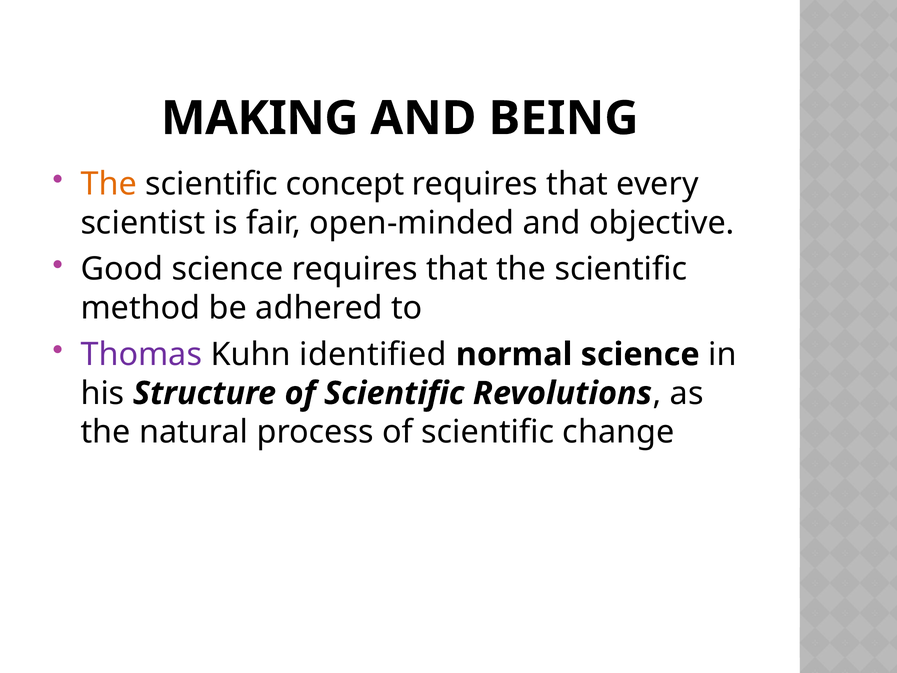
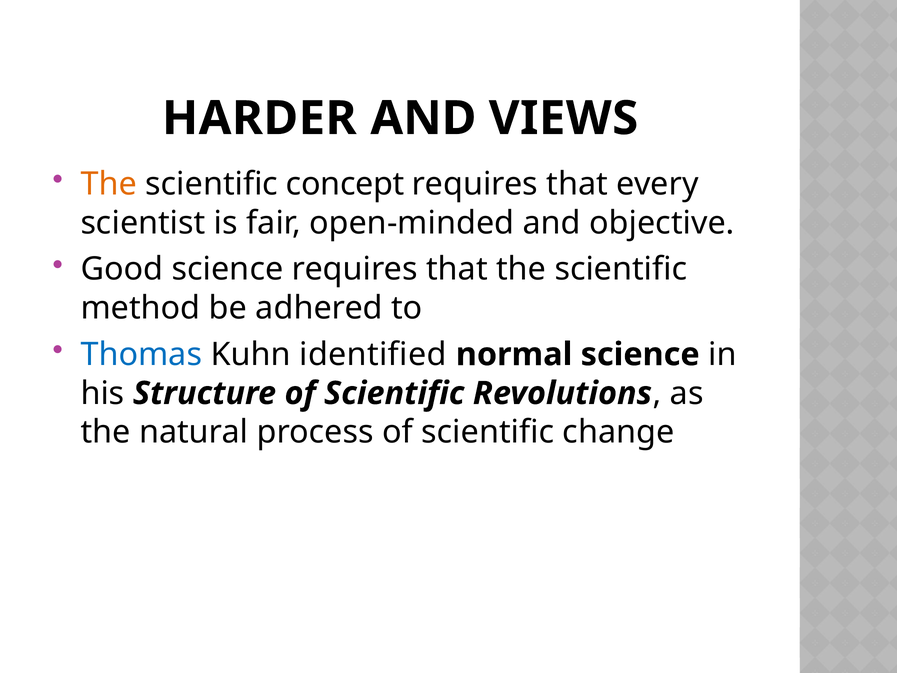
MAKING: MAKING -> HARDER (259, 118)
BEING: BEING -> VIEWS (563, 118)
Thomas colour: purple -> blue (141, 354)
